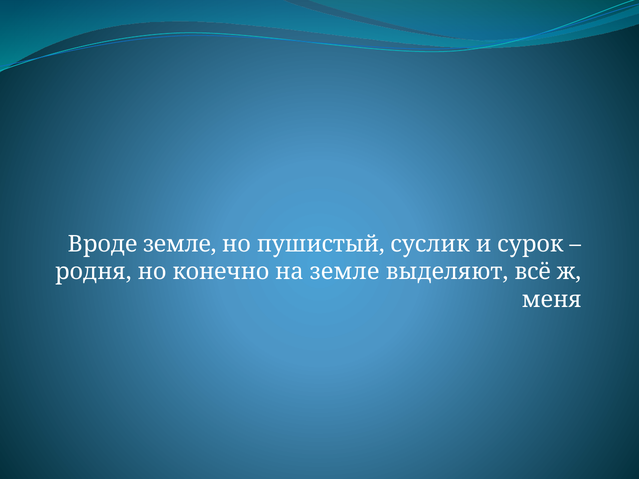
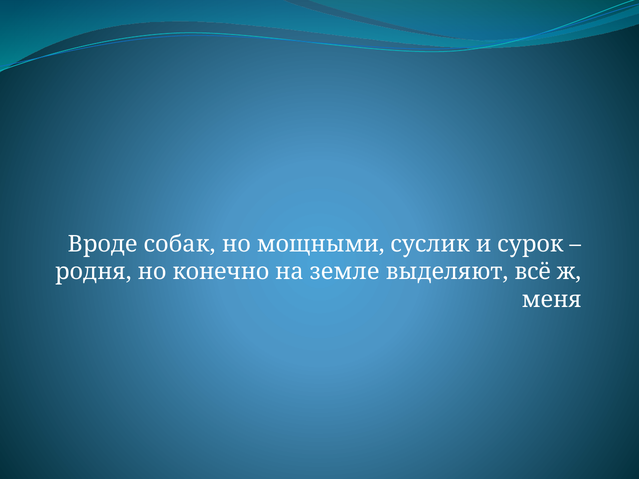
Вроде земле: земле -> собак (180, 244)
пушистый: пушистый -> мощными (321, 244)
